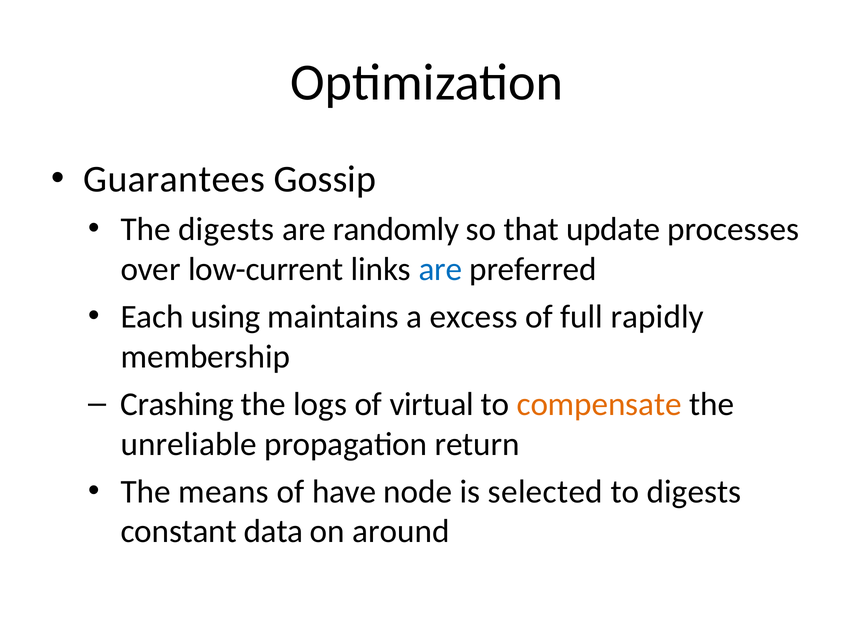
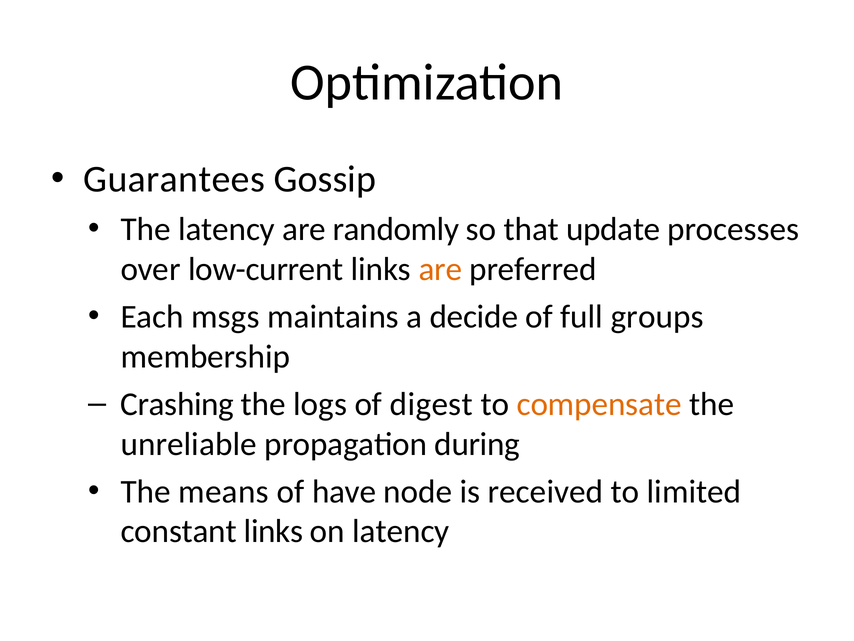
The digests: digests -> latency (227, 229)
are colour: blue -> orange (440, 269)
using: using -> msgs (225, 316)
excess: excess -> decide (474, 316)
rapidly: rapidly -> groups (657, 316)
virtual: virtual -> digest (431, 404)
return: return -> during (477, 444)
selected: selected -> received (546, 491)
to digests: digests -> limited (694, 491)
constant data: data -> links (274, 531)
on around: around -> latency (401, 531)
